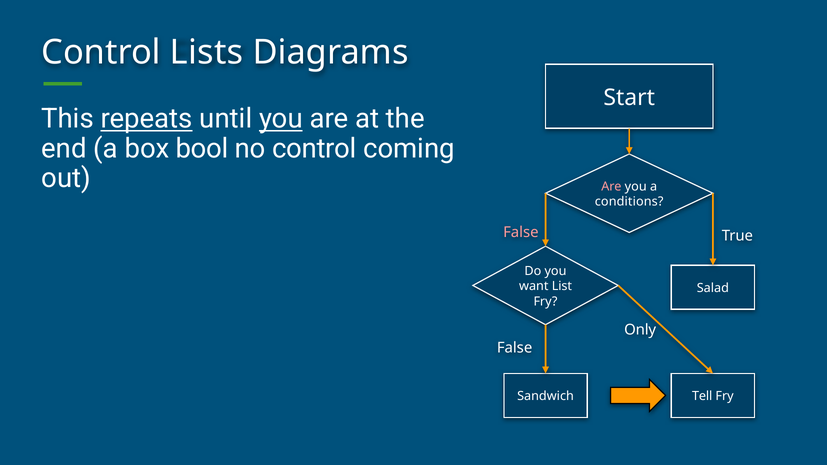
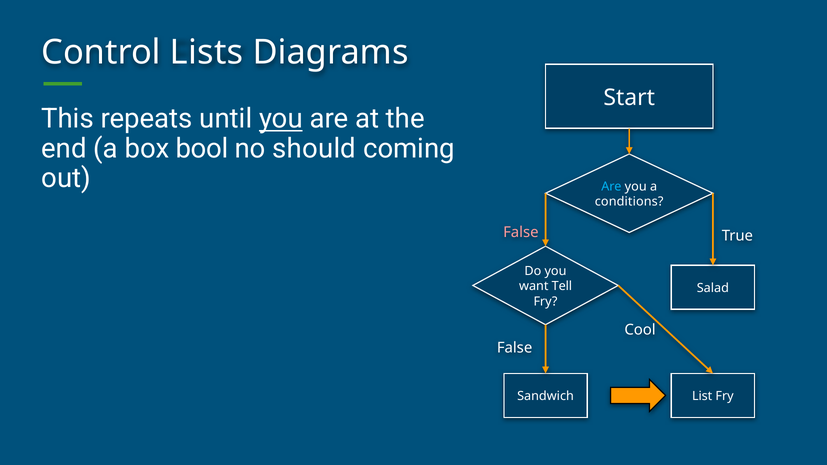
repeats underline: present -> none (147, 119)
no control: control -> should (314, 149)
Are colour: pink -> light blue (611, 187)
List: List -> Tell (562, 286)
Only: Only -> Cool (640, 330)
Tell: Tell -> List (702, 396)
